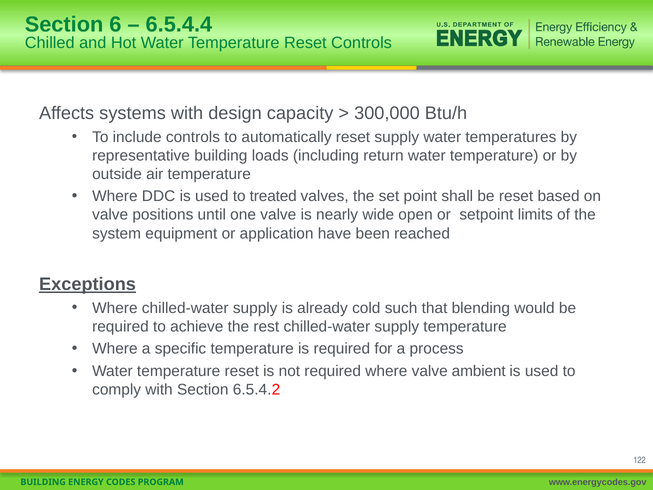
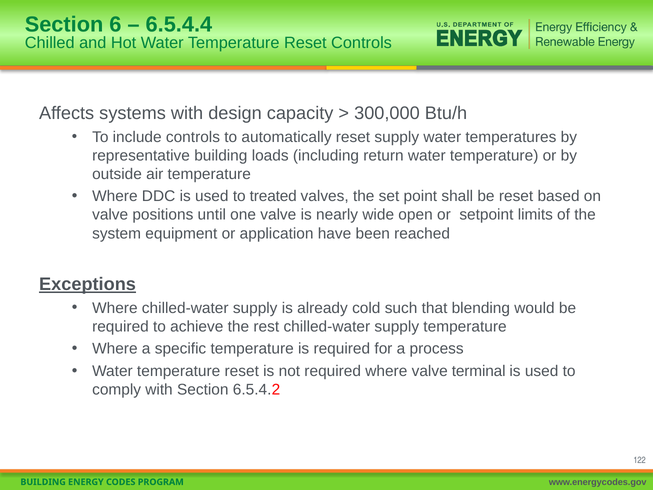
ambient: ambient -> terminal (479, 371)
